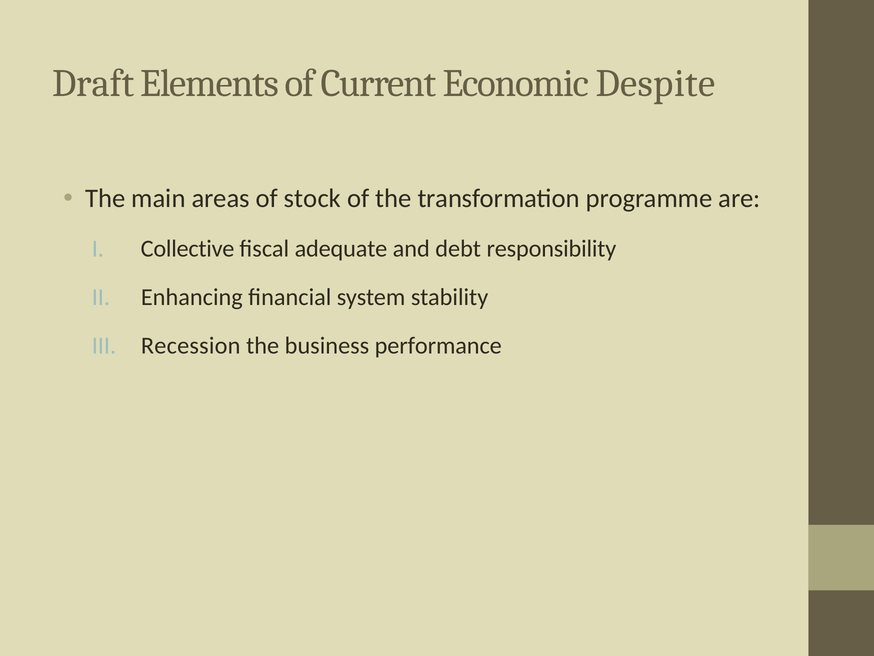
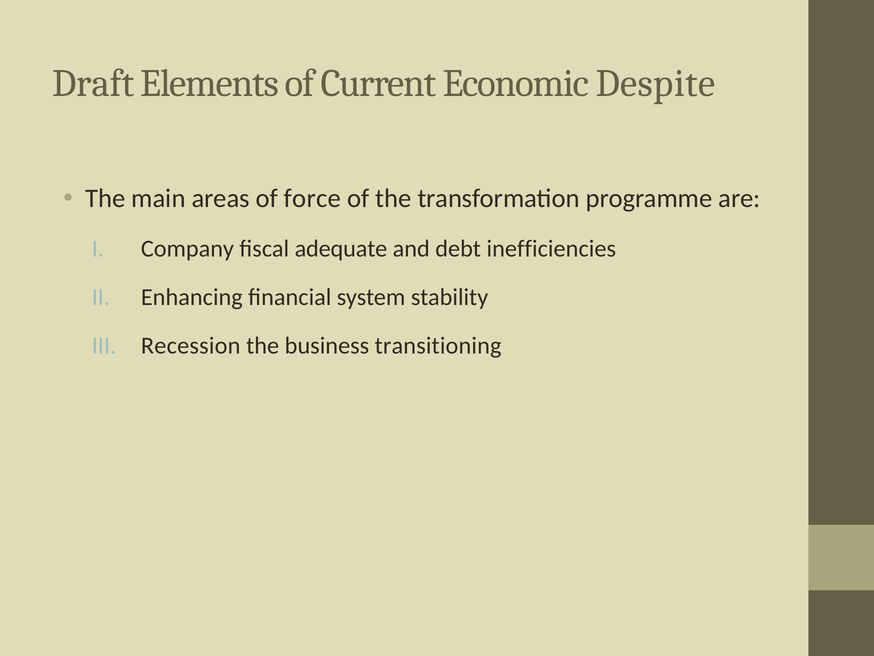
stock: stock -> force (312, 199)
Collective: Collective -> Company (187, 248)
responsibility: responsibility -> inefficiencies (551, 248)
performance: performance -> transitioning (438, 345)
